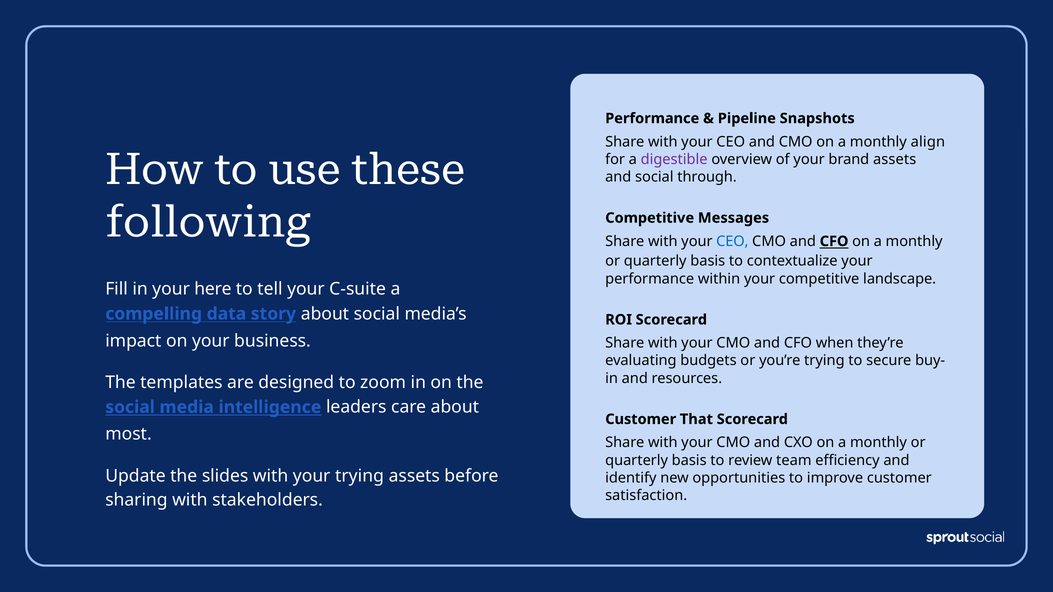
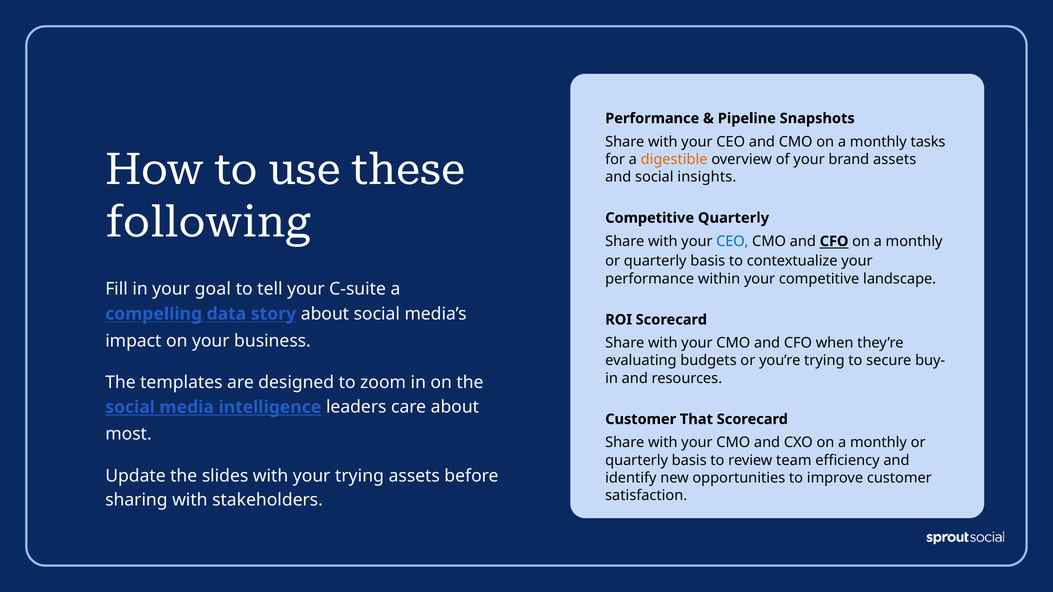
align: align -> tasks (928, 142)
digestible colour: purple -> orange (674, 159)
through: through -> insights (707, 177)
Competitive Messages: Messages -> Quarterly (733, 218)
here: here -> goal (213, 289)
